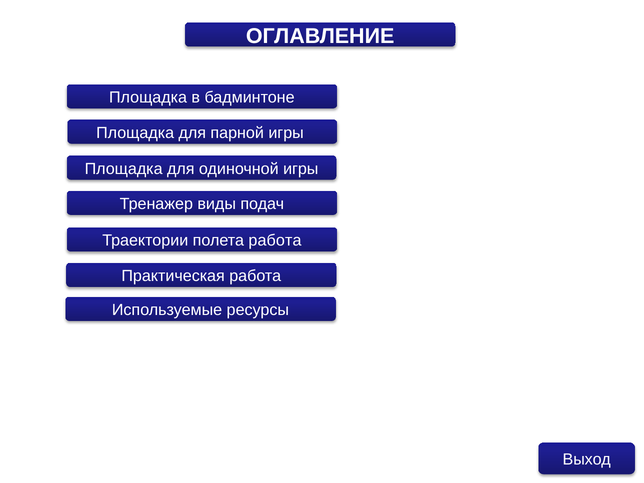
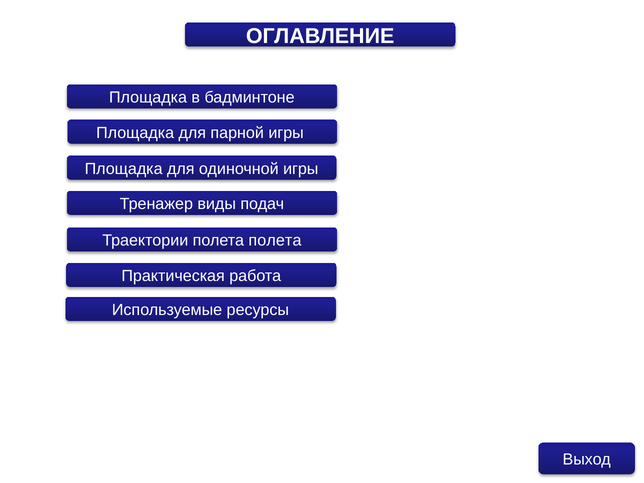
полета работа: работа -> полета (275, 241)
